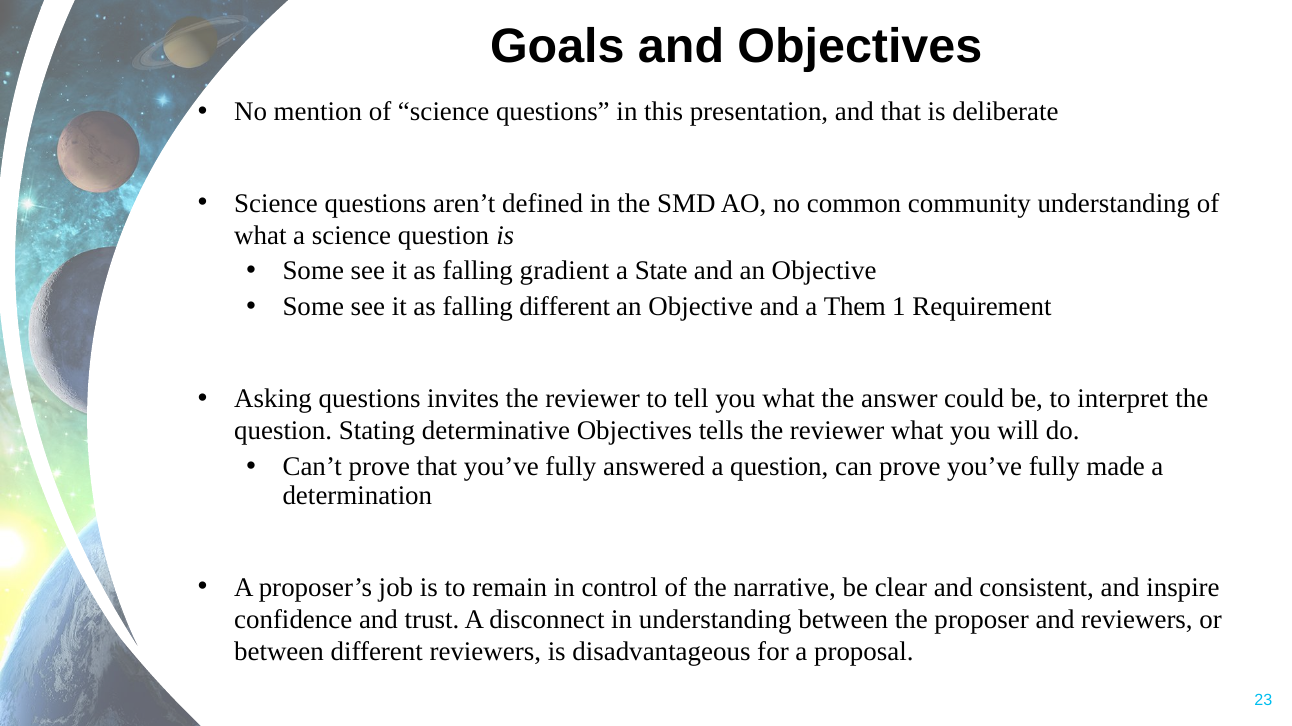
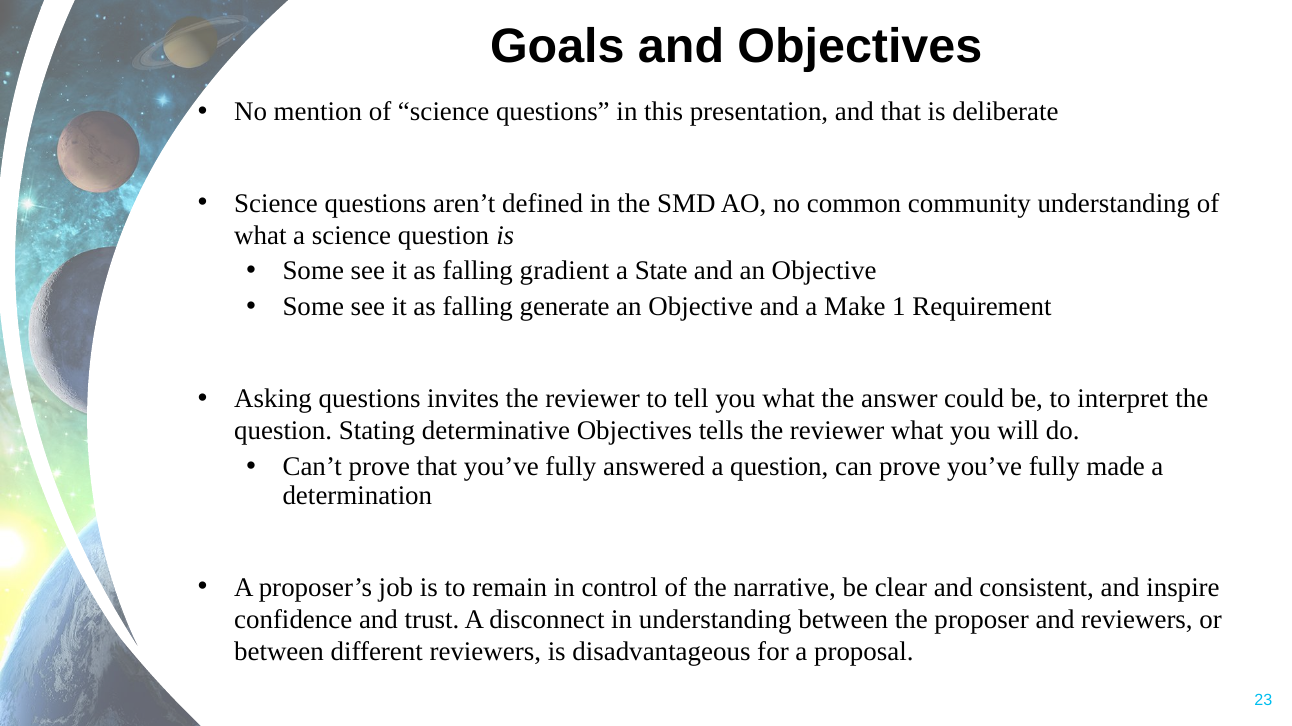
falling different: different -> generate (565, 307)
Them: Them -> Make (855, 307)
